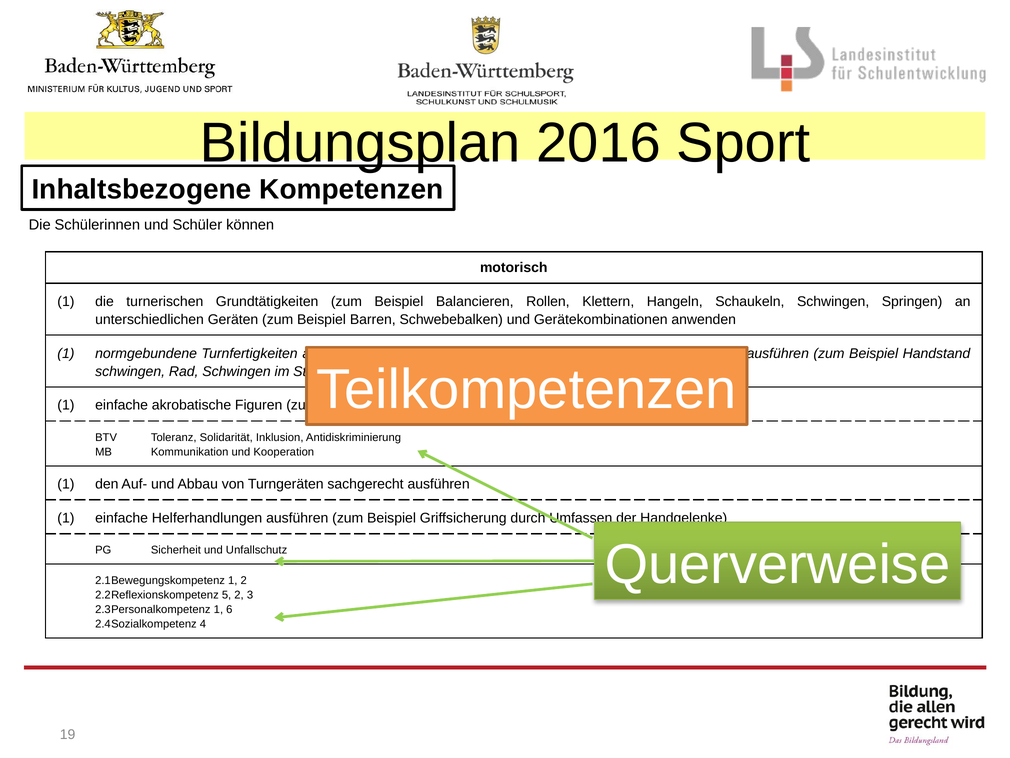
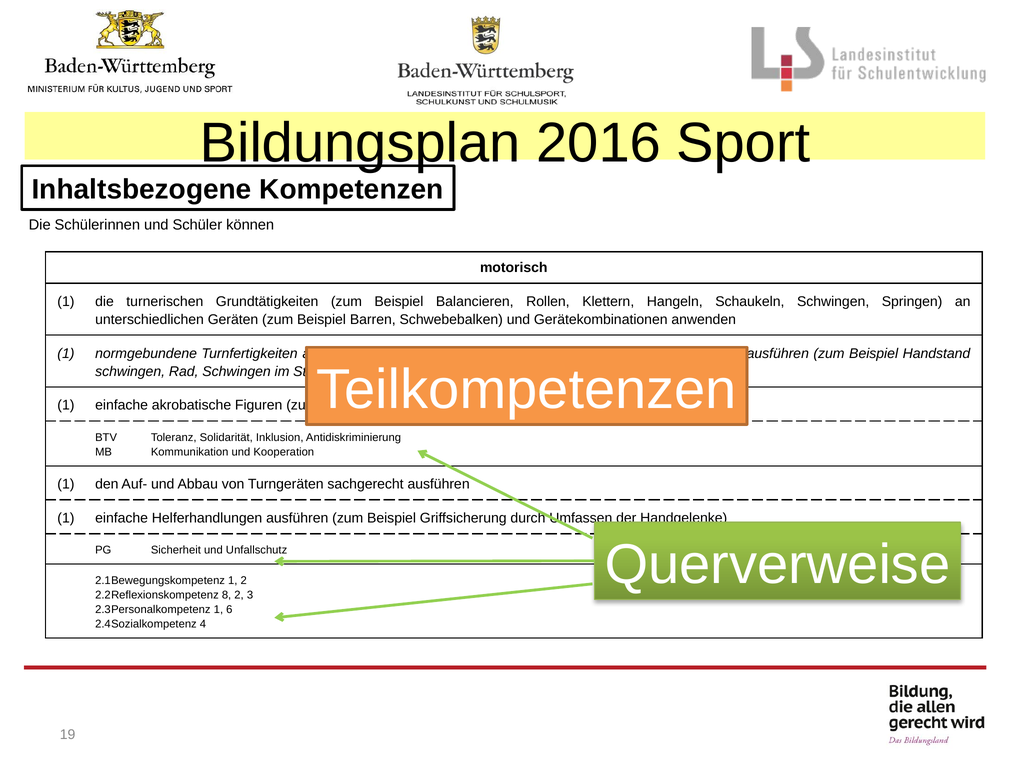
5: 5 -> 8 (227, 595)
